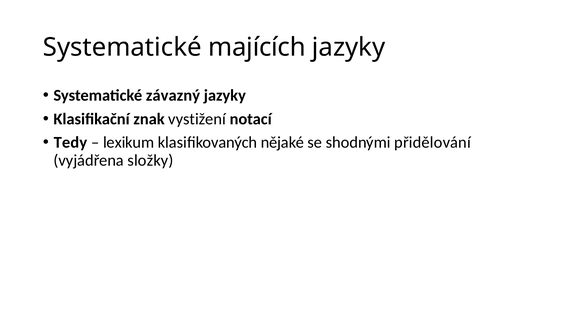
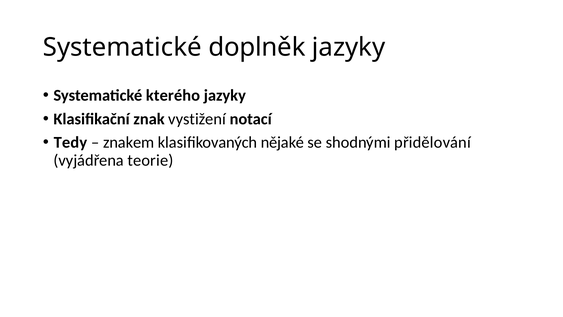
majících: majících -> doplněk (257, 47)
závazný: závazný -> kterého (173, 95)
lexikum: lexikum -> znakem (129, 142)
složky: složky -> teorie (150, 160)
